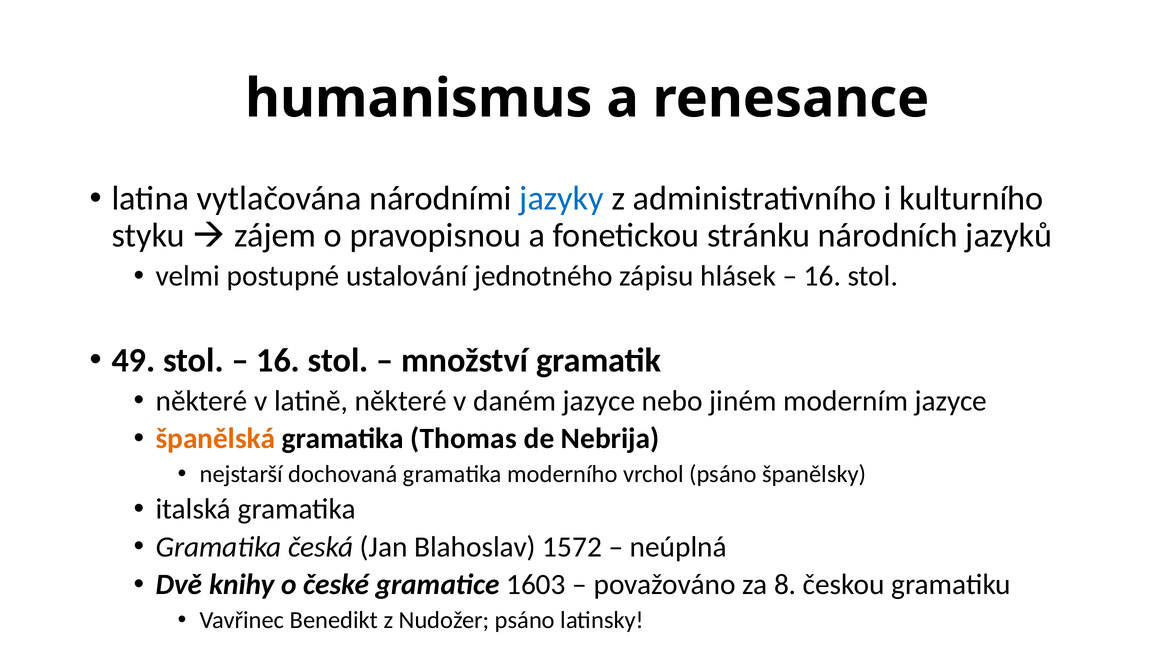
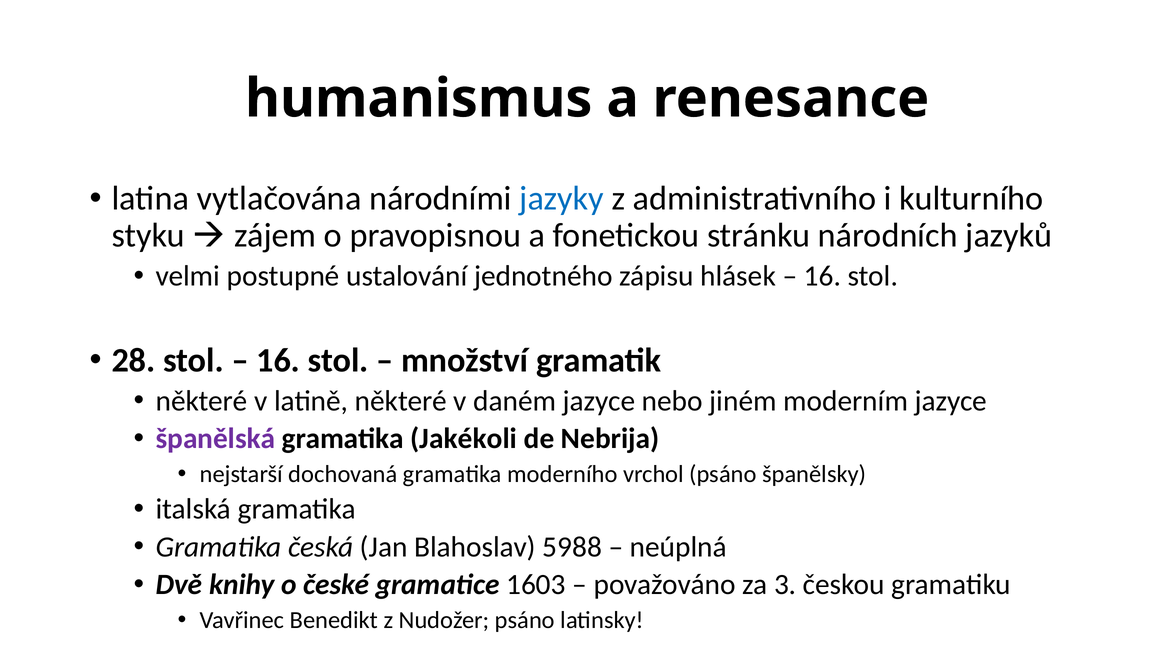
49: 49 -> 28 (134, 360)
španělská colour: orange -> purple (215, 439)
Thomas: Thomas -> Jakékoli (464, 439)
1572: 1572 -> 5988 (572, 547)
8: 8 -> 3 (785, 585)
